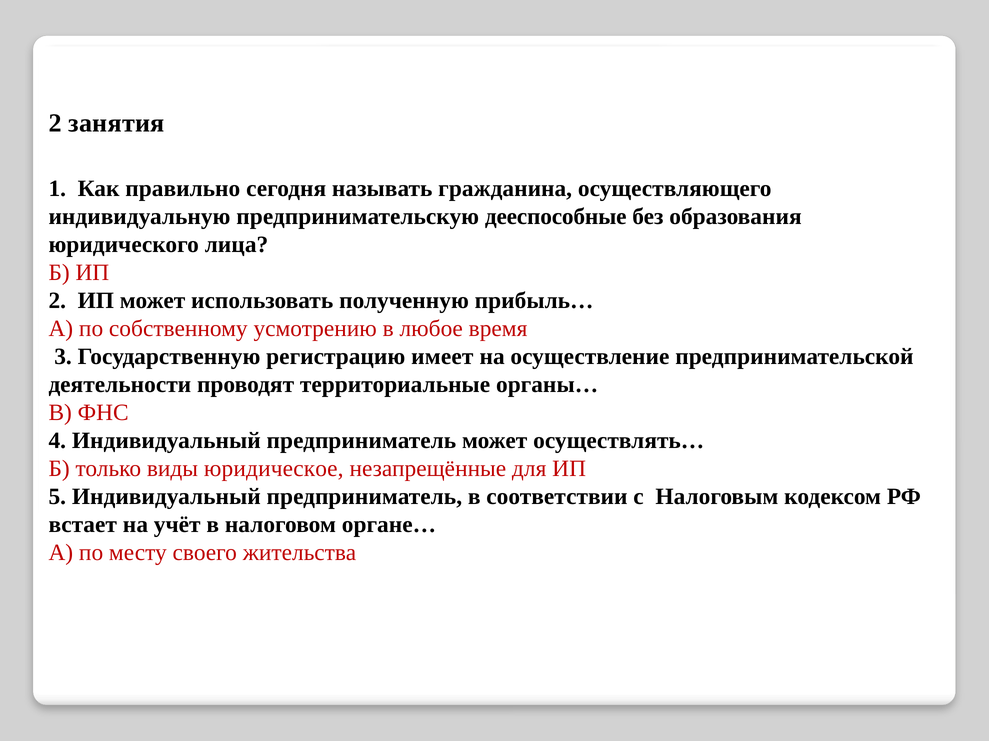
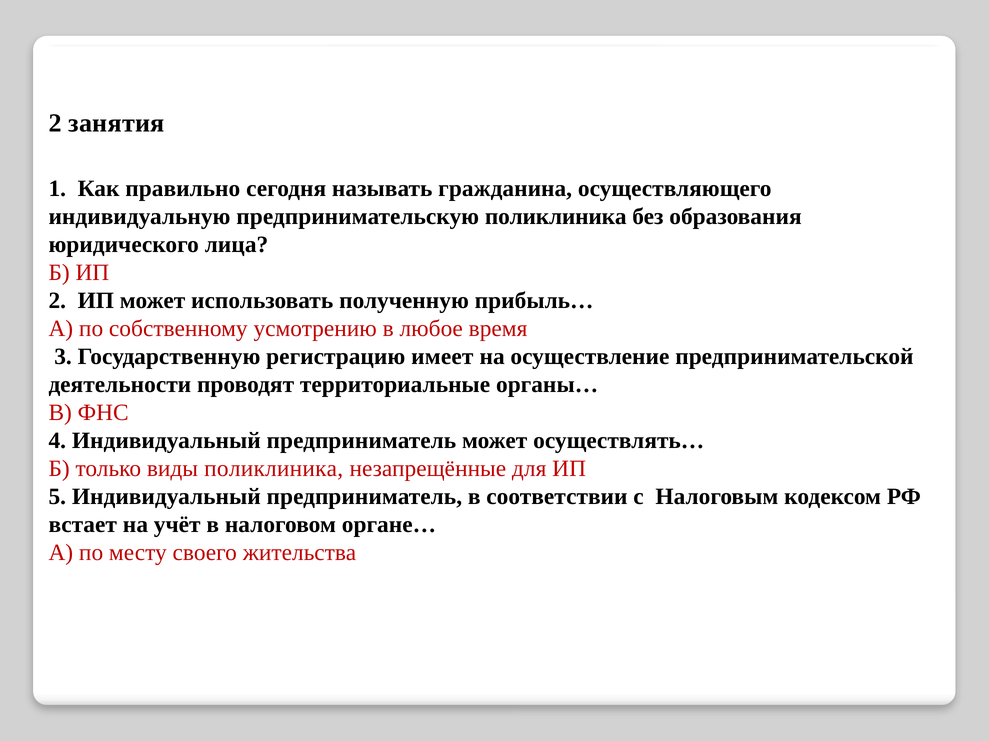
предпринимательскую дееспособные: дееспособные -> поликлиника (556, 217)
виды юридическое: юридическое -> поликлиника (274, 469)
